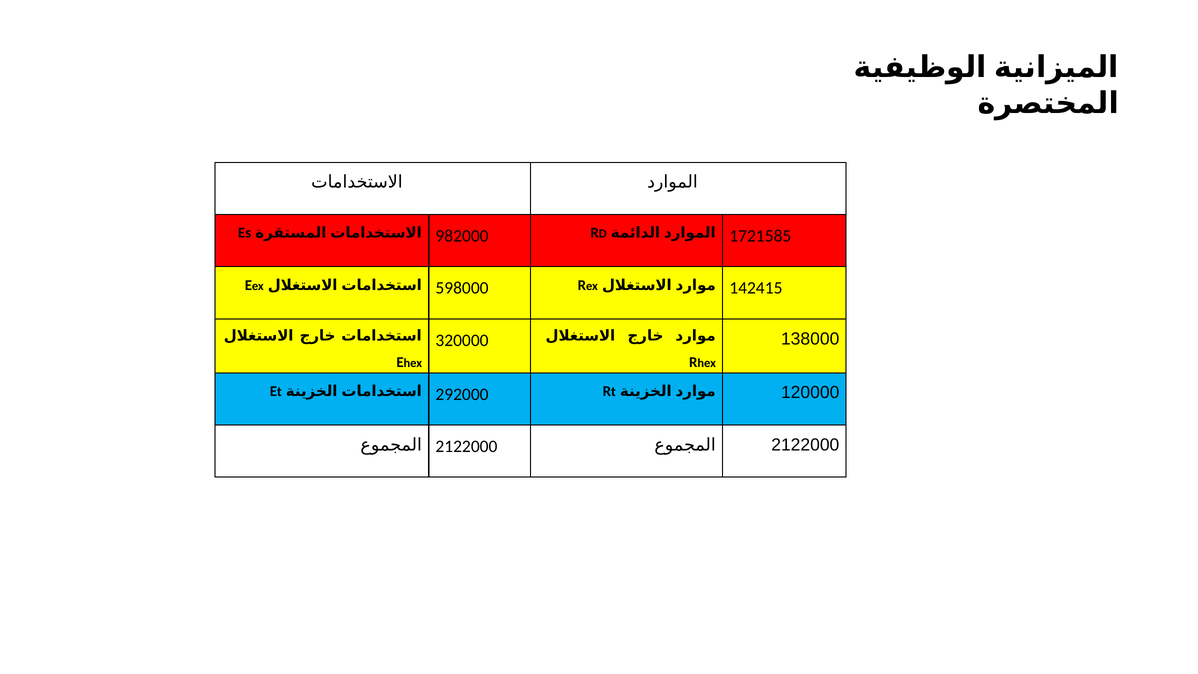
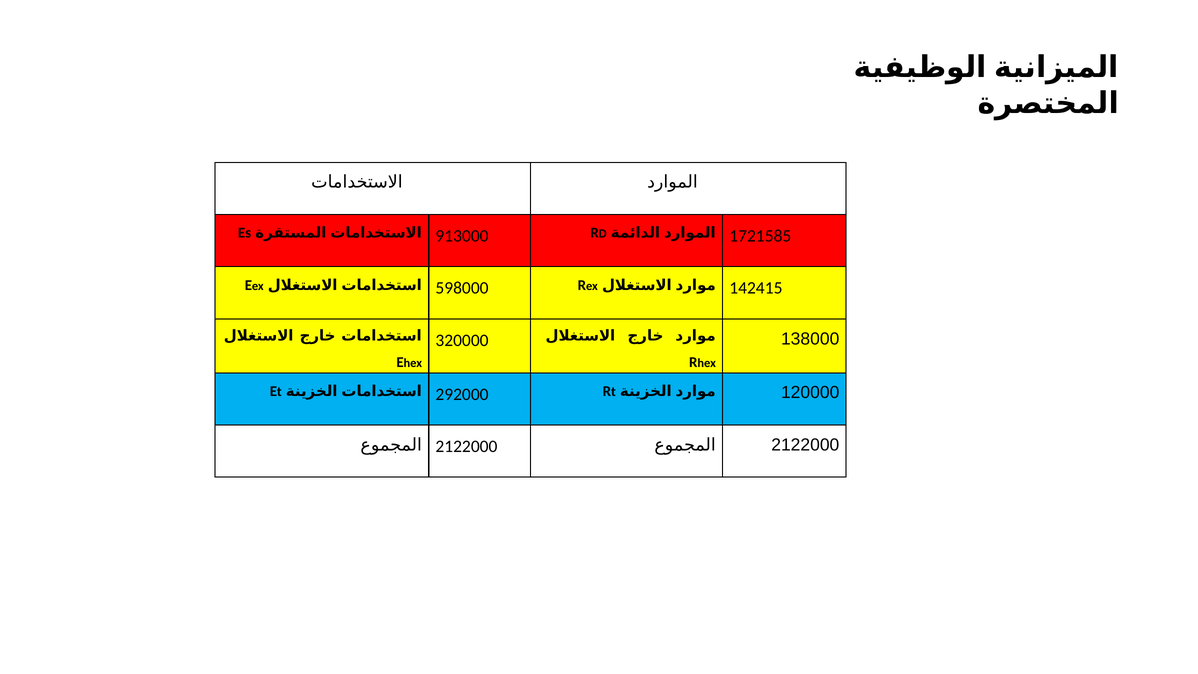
982000: 982000 -> 913000 (462, 236)
